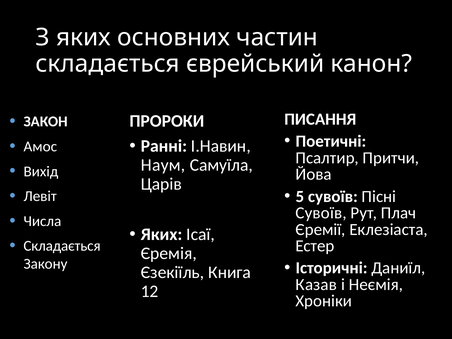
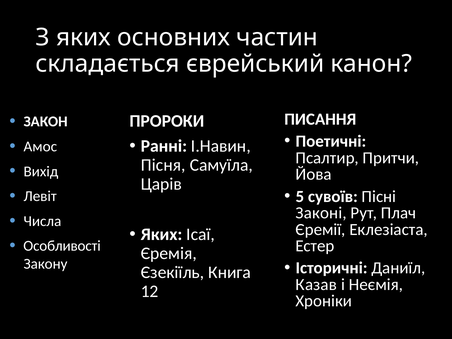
Наум: Наум -> Пісня (163, 165)
Сувоїв: Сувоїв -> Законі (321, 213)
Складається: Складається -> Особливості (62, 246)
